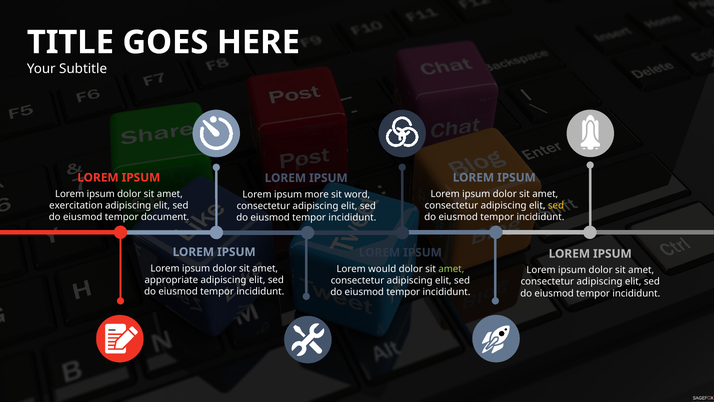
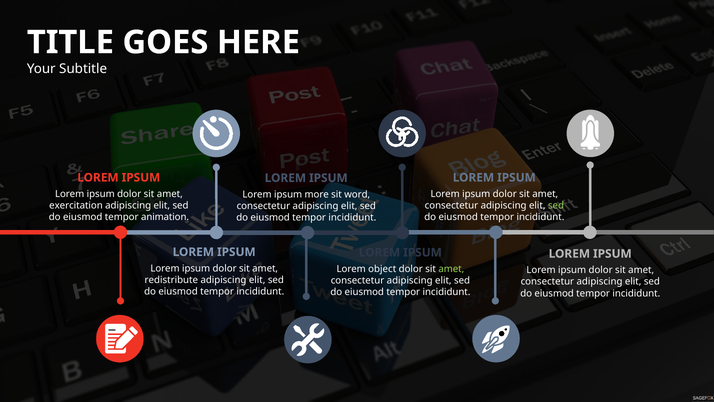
sed colour: yellow -> light green (556, 205)
document: document -> animation (165, 217)
would: would -> object (382, 269)
appropriate: appropriate -> redistribute (171, 280)
